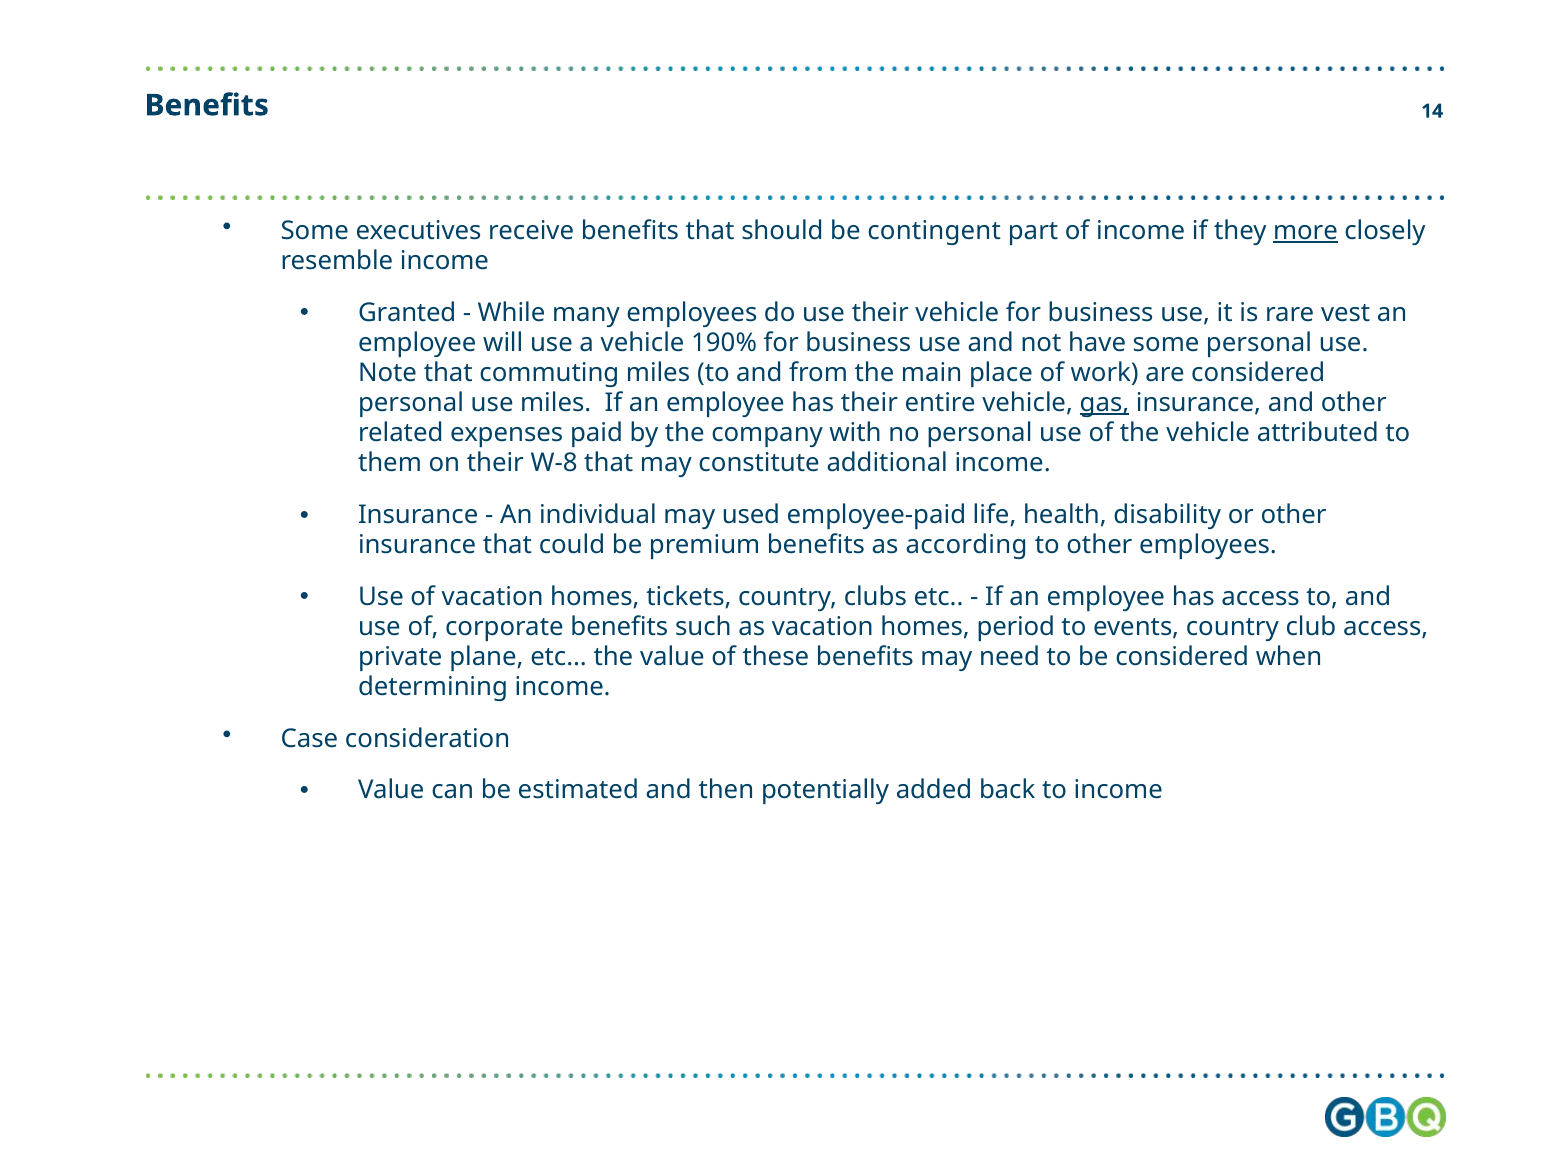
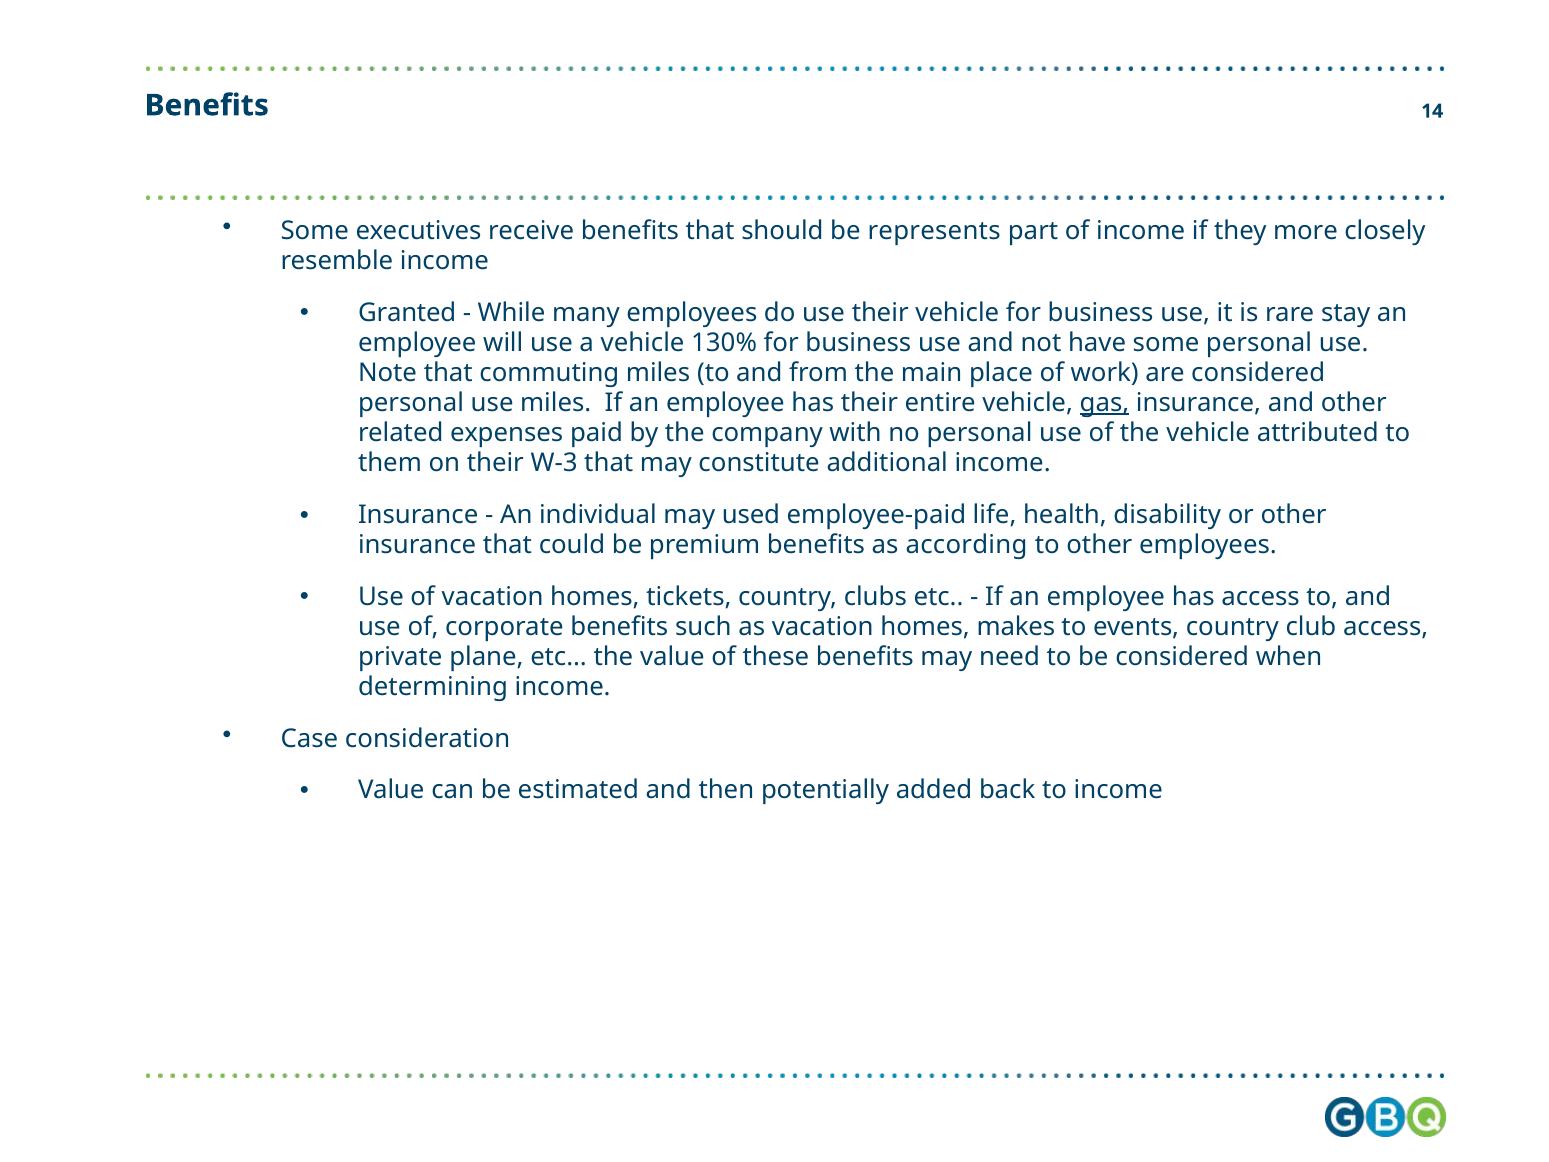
contingent: contingent -> represents (934, 231)
more underline: present -> none (1305, 231)
vest: vest -> stay (1346, 313)
190%: 190% -> 130% (724, 343)
W-8: W-8 -> W-3 (554, 463)
period: period -> makes (1016, 627)
